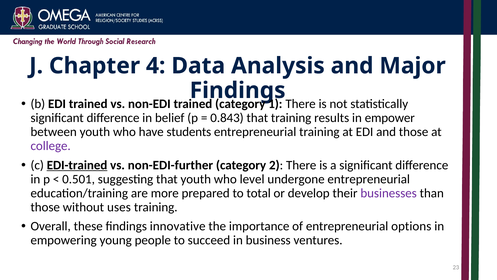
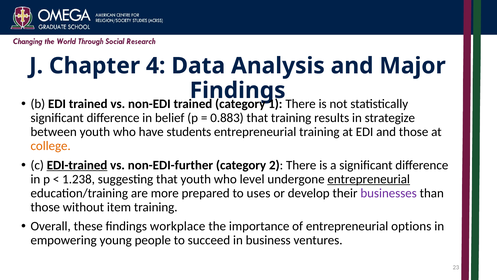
0.843: 0.843 -> 0.883 (227, 118)
empower: empower -> strategize (390, 118)
college colour: purple -> orange (51, 146)
0.501: 0.501 -> 1.238 (79, 179)
entrepreneurial underline: none -> present (369, 179)
total: total -> uses (259, 193)
uses: uses -> item (119, 207)
innovative: innovative -> workplace (178, 226)
